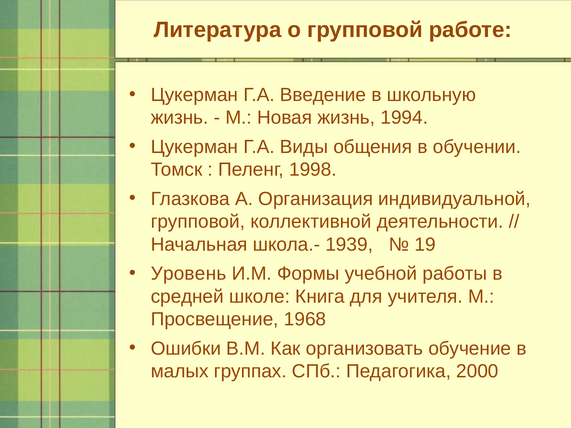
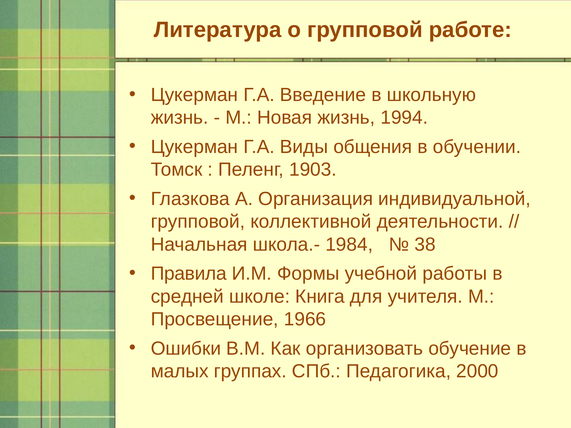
1998: 1998 -> 1903 (313, 170)
1939: 1939 -> 1984 (349, 245)
19: 19 -> 38 (425, 245)
Уровень: Уровень -> Правила (189, 274)
1968: 1968 -> 1966 (305, 319)
